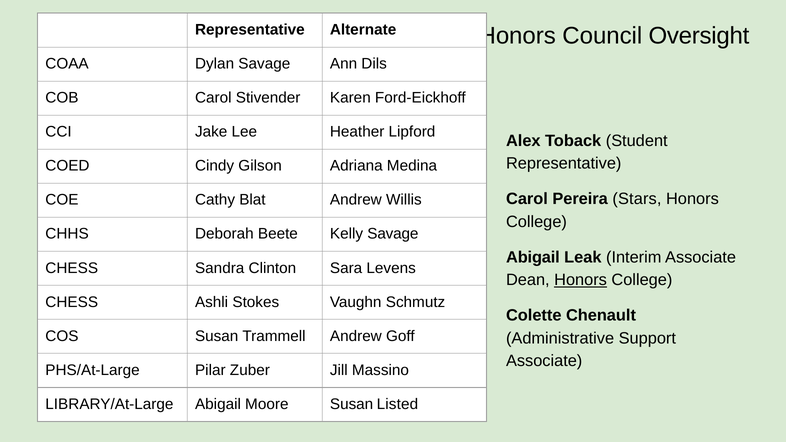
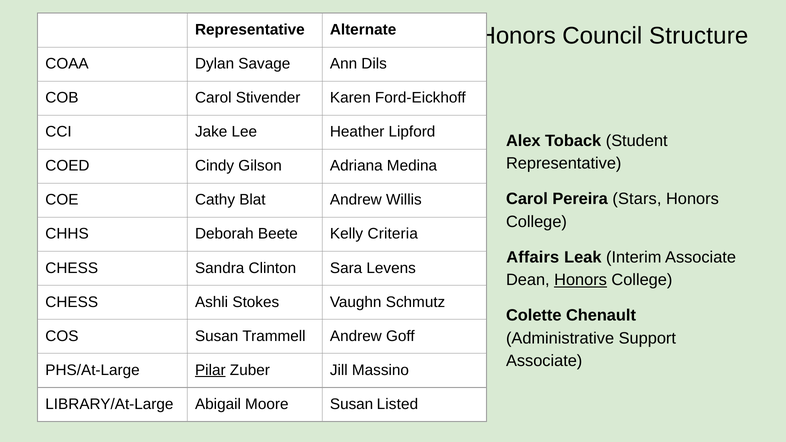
Oversight: Oversight -> Structure (699, 36)
Kelly Savage: Savage -> Criteria (393, 234)
Abigail: Abigail -> Affairs (533, 257)
Pilar underline: none -> present (210, 370)
